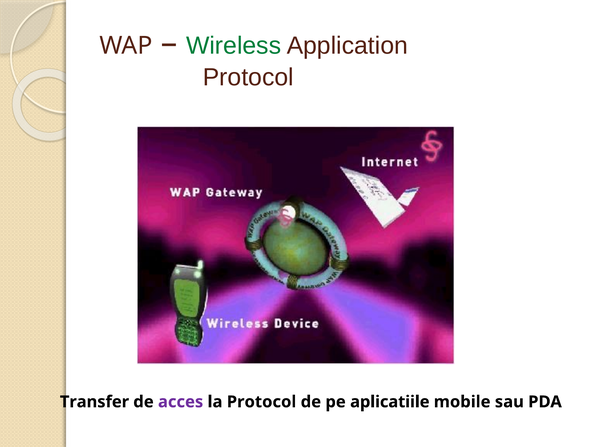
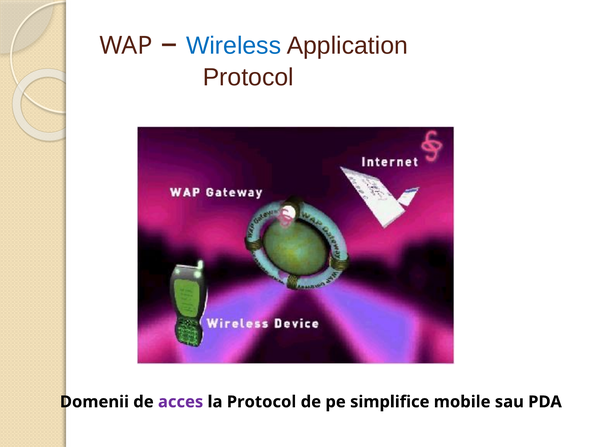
Wireless colour: green -> blue (234, 46)
Transfer: Transfer -> Domenii (94, 402)
aplicatiile: aplicatiile -> simplifice (390, 402)
